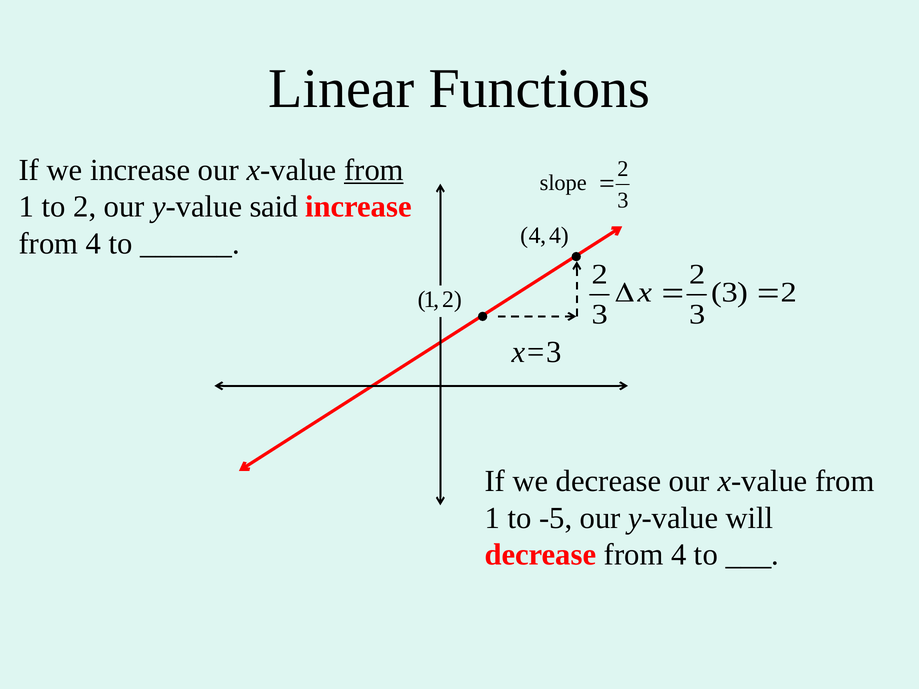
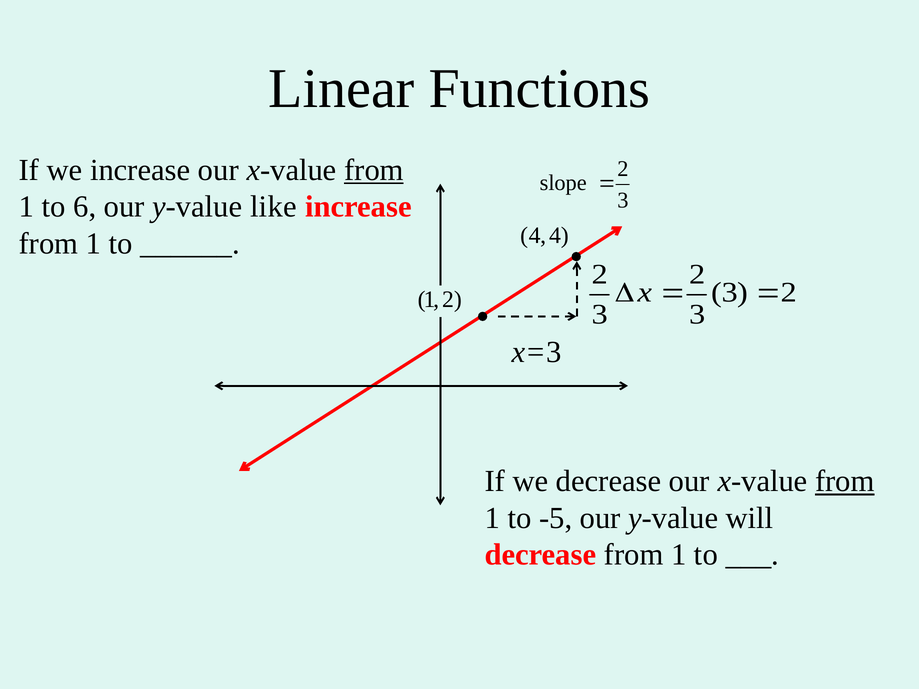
to 2: 2 -> 6 (85, 207)
said: said -> like (274, 207)
4: 4 -> 1 (94, 244)
from underline: none -> present (845, 481)
decrease from 4: 4 -> 1 (679, 555)
